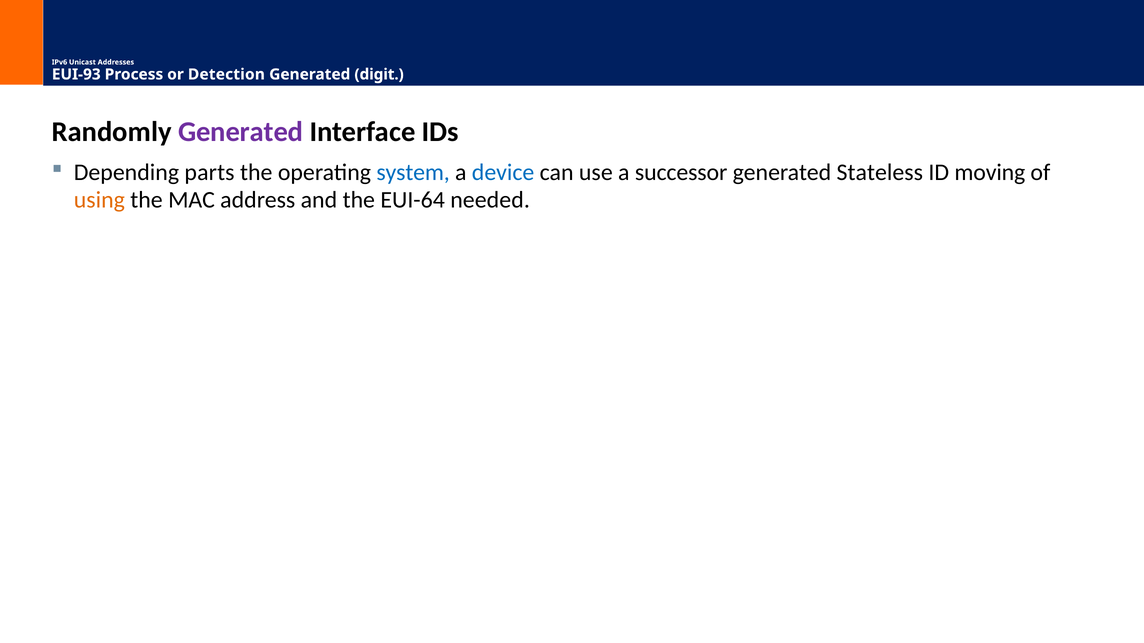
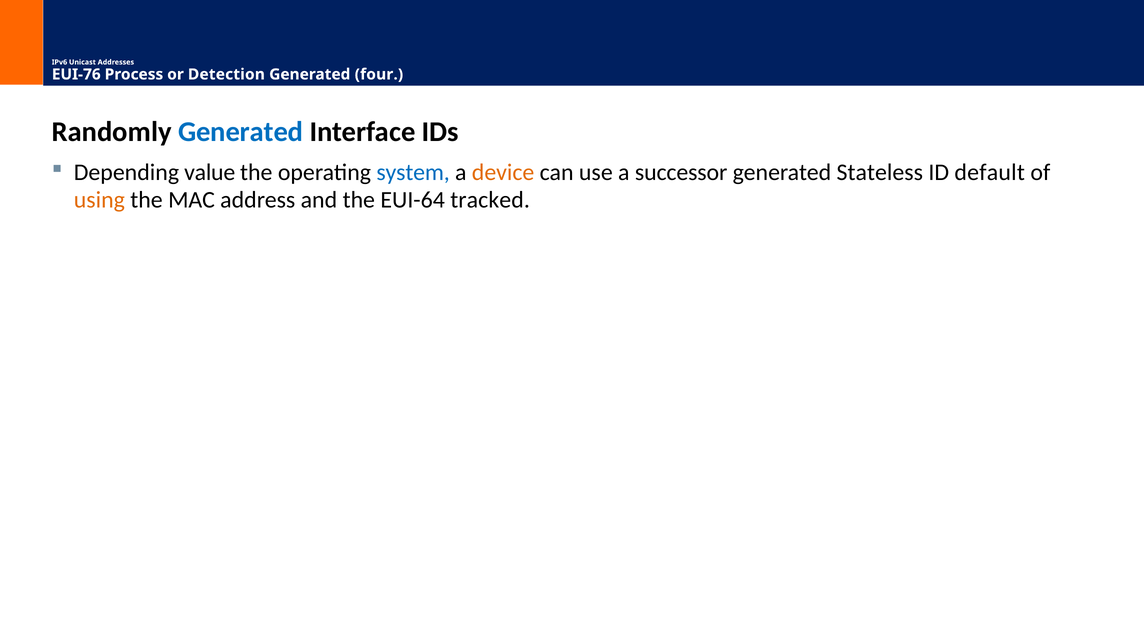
EUI-93: EUI-93 -> EUI-76 (76, 74)
digit: digit -> four (379, 74)
Generated colour: purple -> blue (241, 132)
parts: parts -> value (210, 173)
device colour: blue -> orange (503, 173)
moving: moving -> default (990, 173)
needed: needed -> tracked (490, 200)
